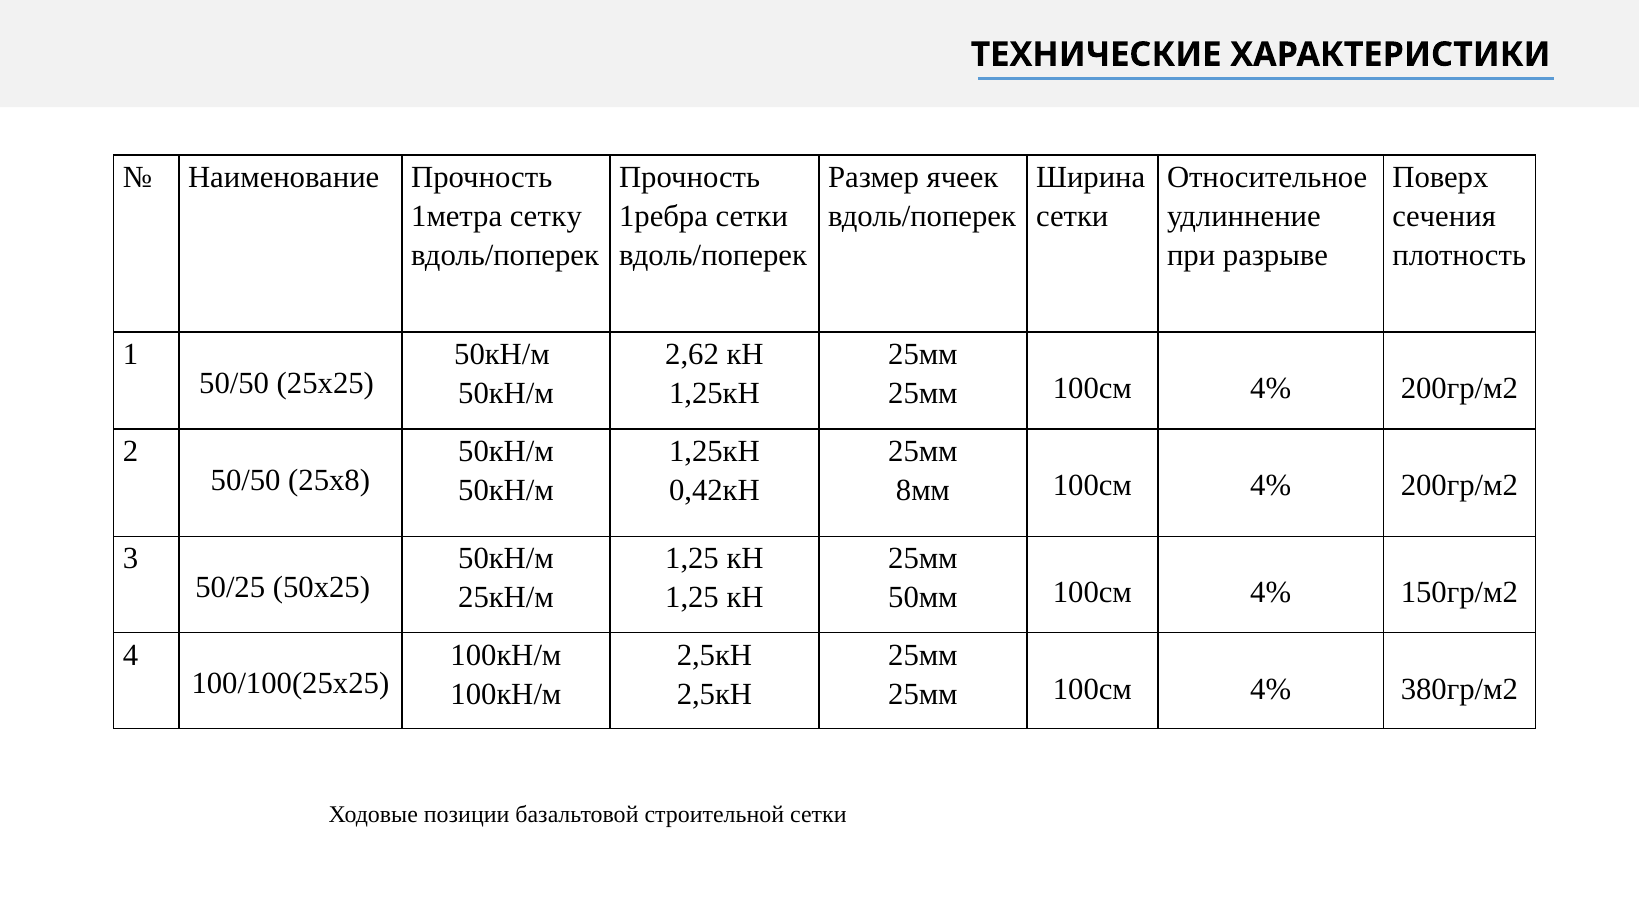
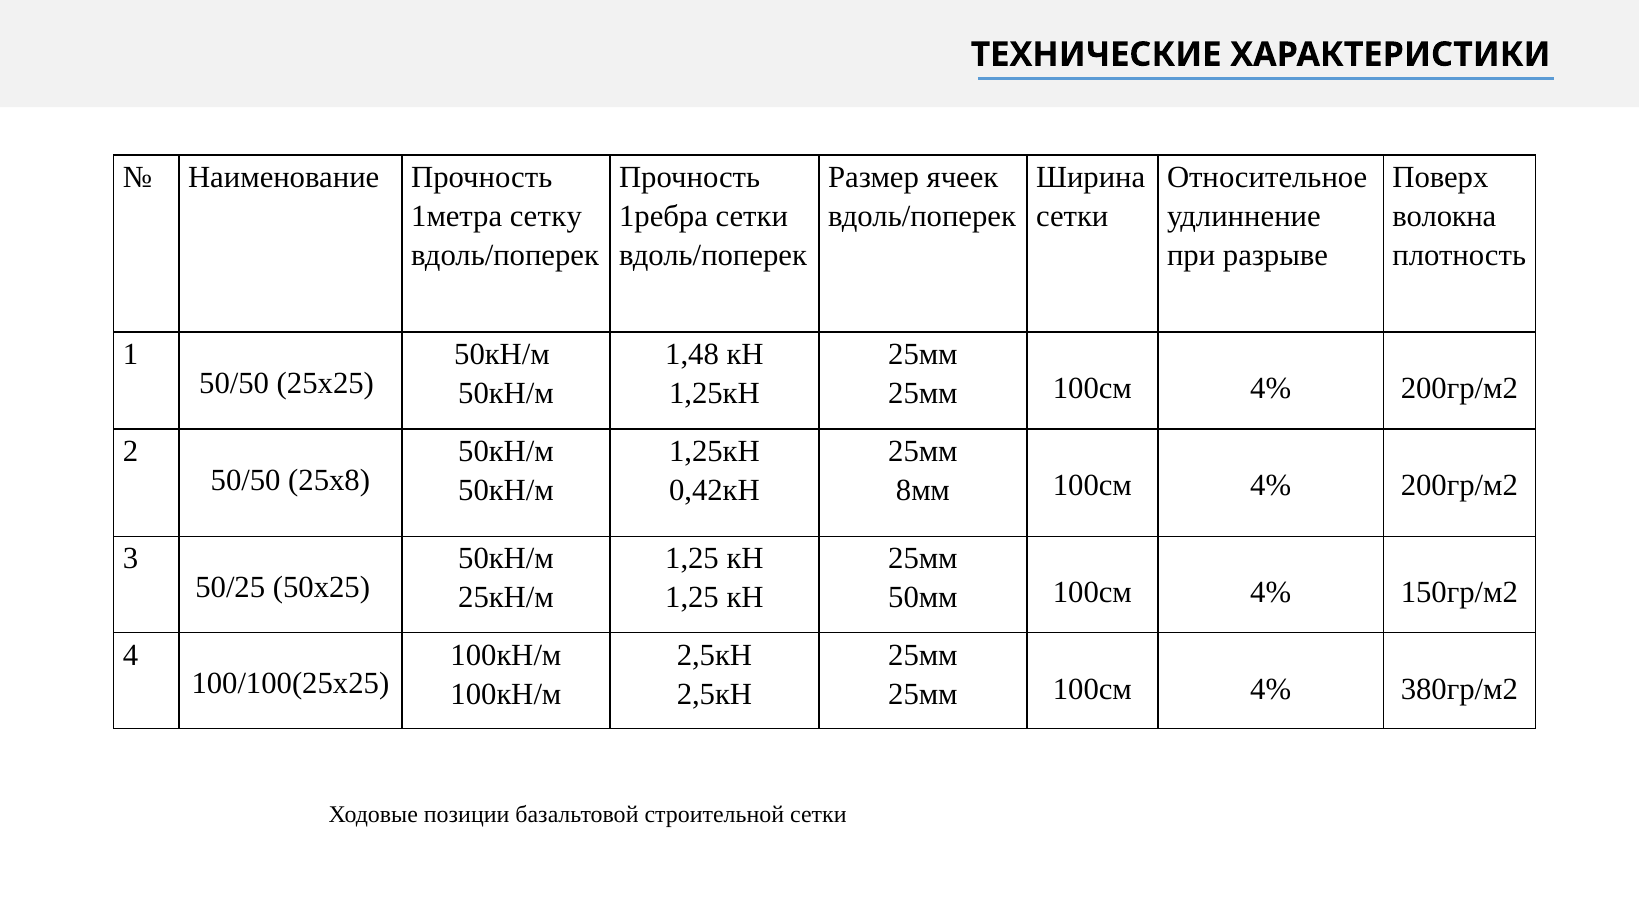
сечения: сечения -> волокна (1444, 217)
2,62: 2,62 -> 1,48 (692, 355)
